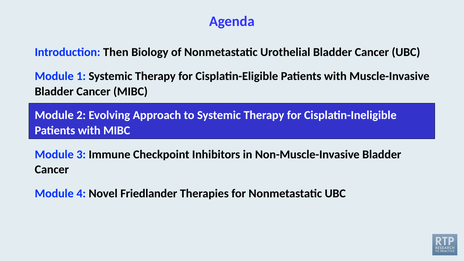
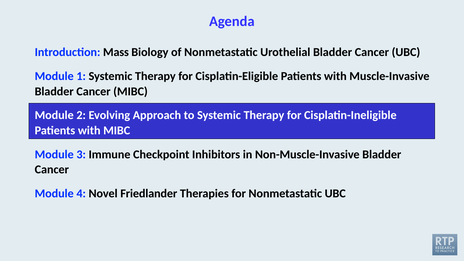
Then: Then -> Mass (116, 52)
